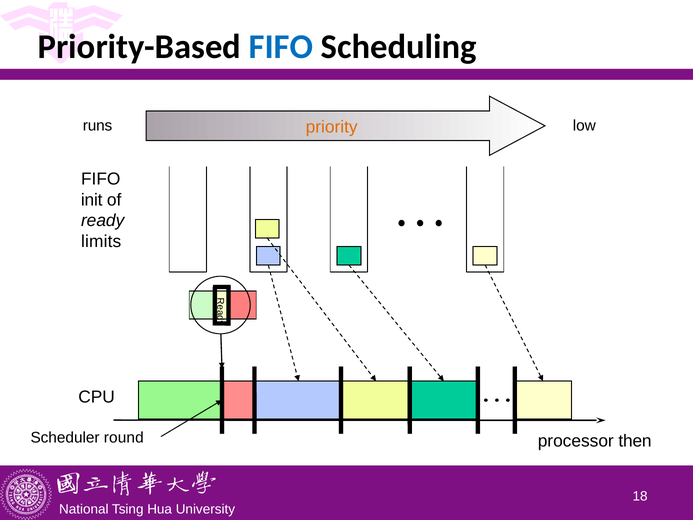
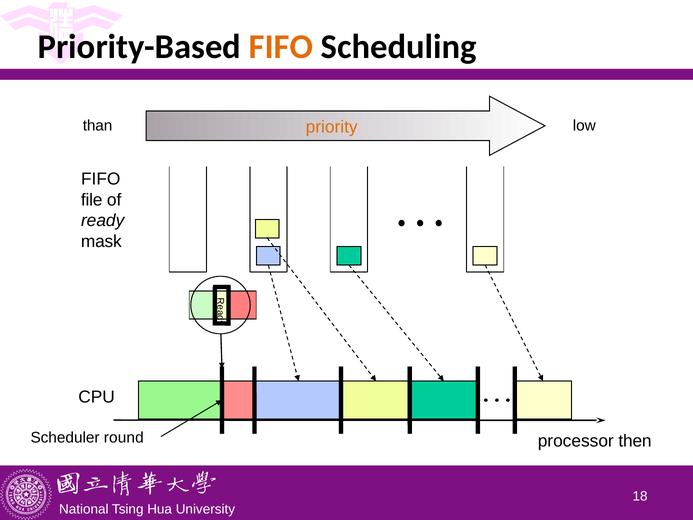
FIFO colour: blue -> orange (281, 47)
runs: runs -> than (98, 126)
init: init -> file (92, 200)
limits: limits -> mask (101, 241)
